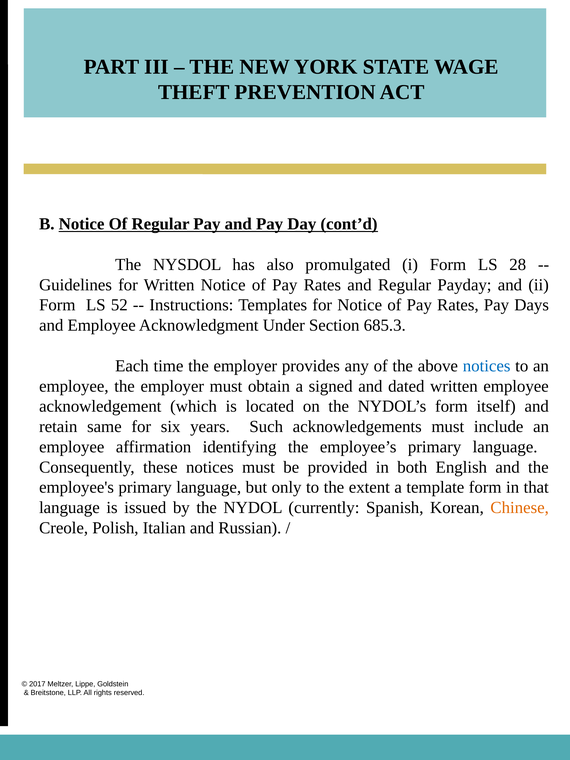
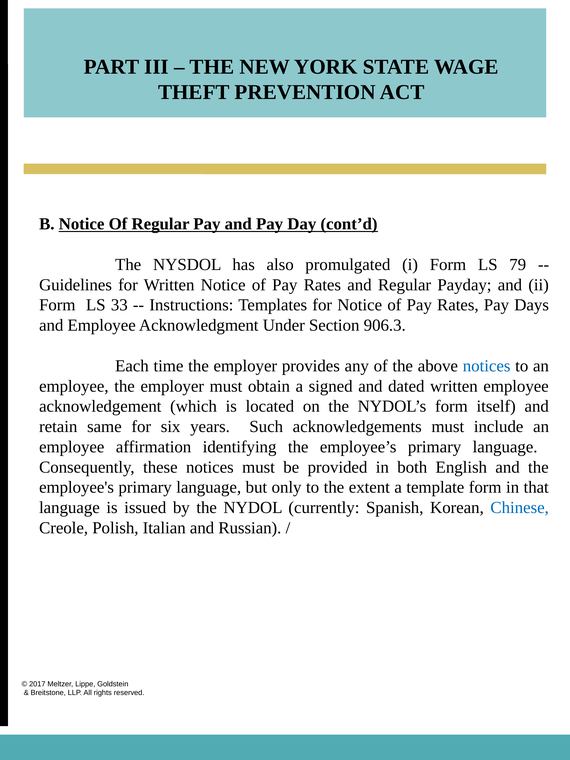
28: 28 -> 79 (518, 265)
52: 52 -> 33 (119, 305)
685.3: 685.3 -> 906.3 (385, 325)
Chinese colour: orange -> blue (520, 508)
